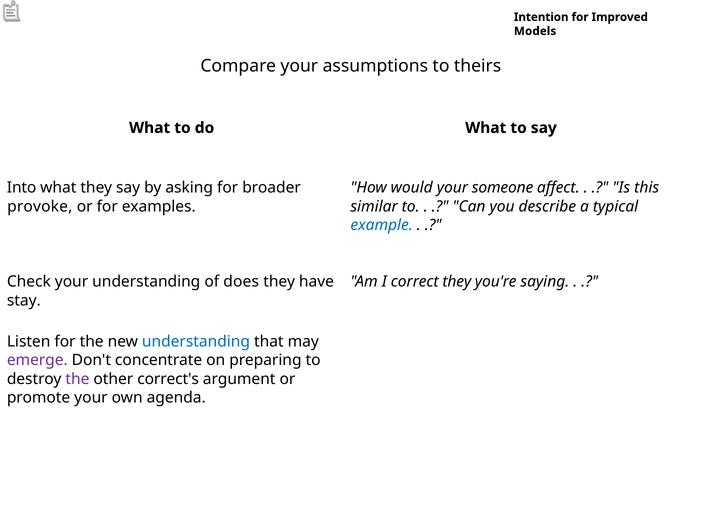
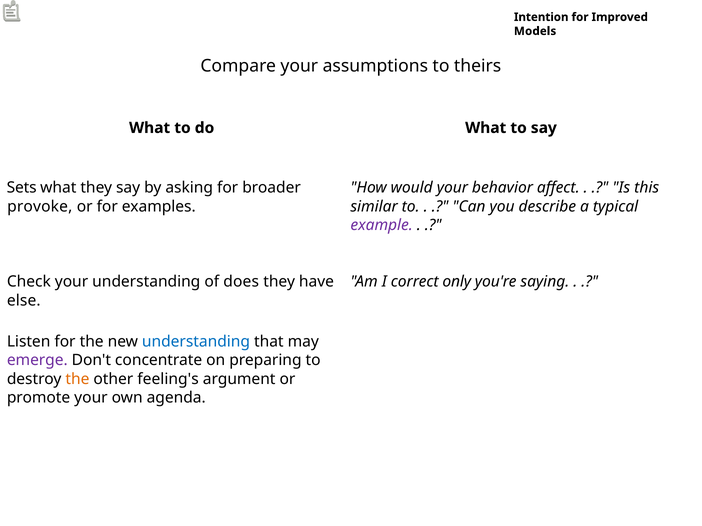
Into: Into -> Sets (22, 188)
someone: someone -> behavior (503, 188)
example colour: blue -> purple (382, 225)
correct they: they -> only (457, 282)
stay: stay -> else (24, 301)
the colour: purple -> orange (77, 379)
correct's: correct's -> feeling's (168, 379)
